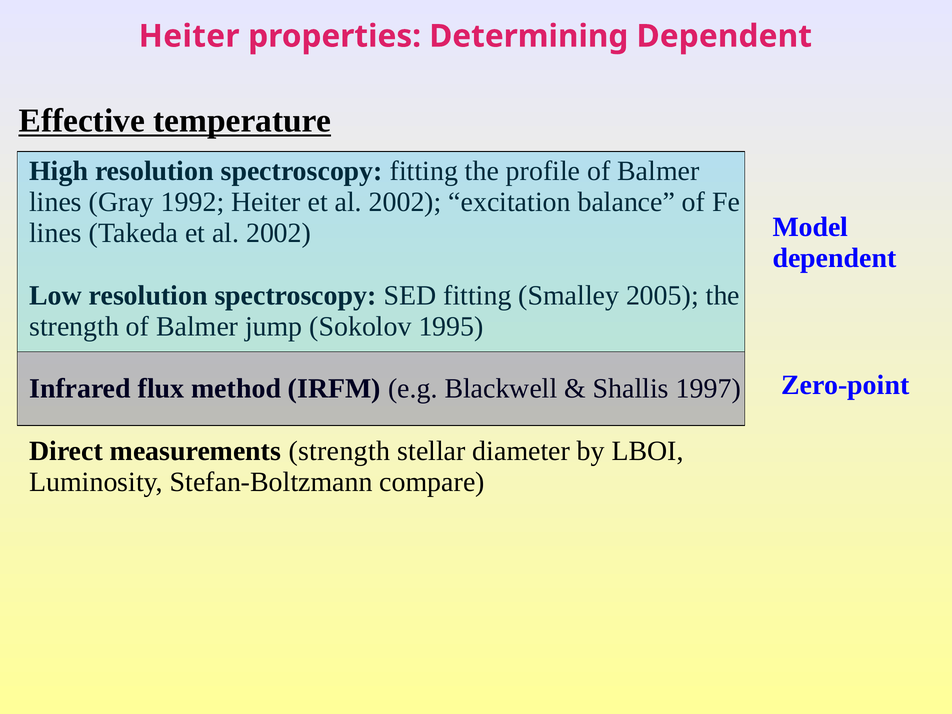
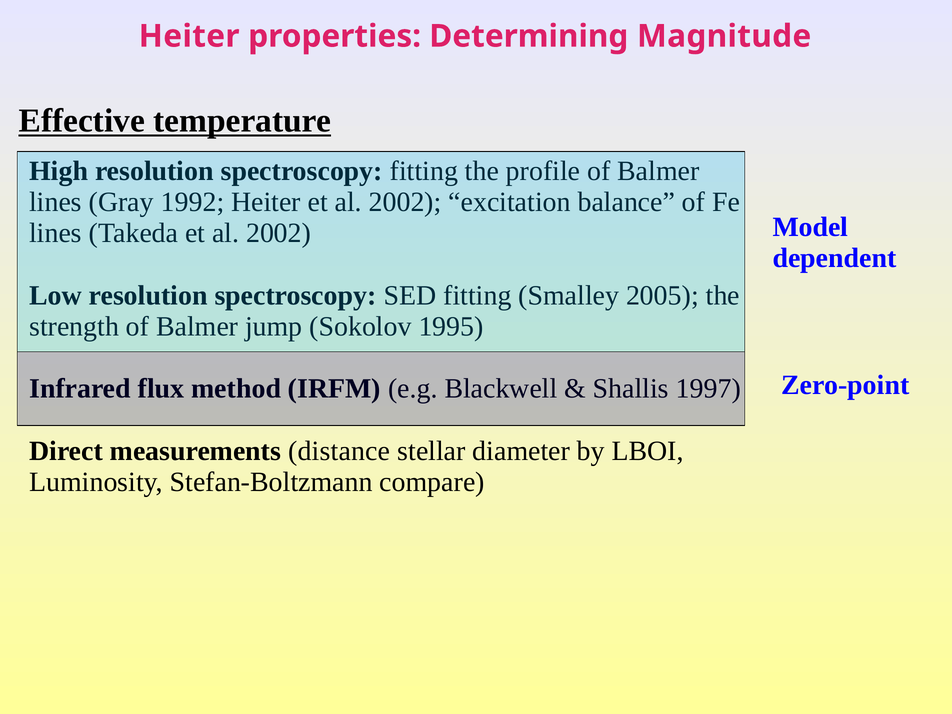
Determining Dependent: Dependent -> Magnitude (724, 36)
measurements strength: strength -> distance (339, 451)
